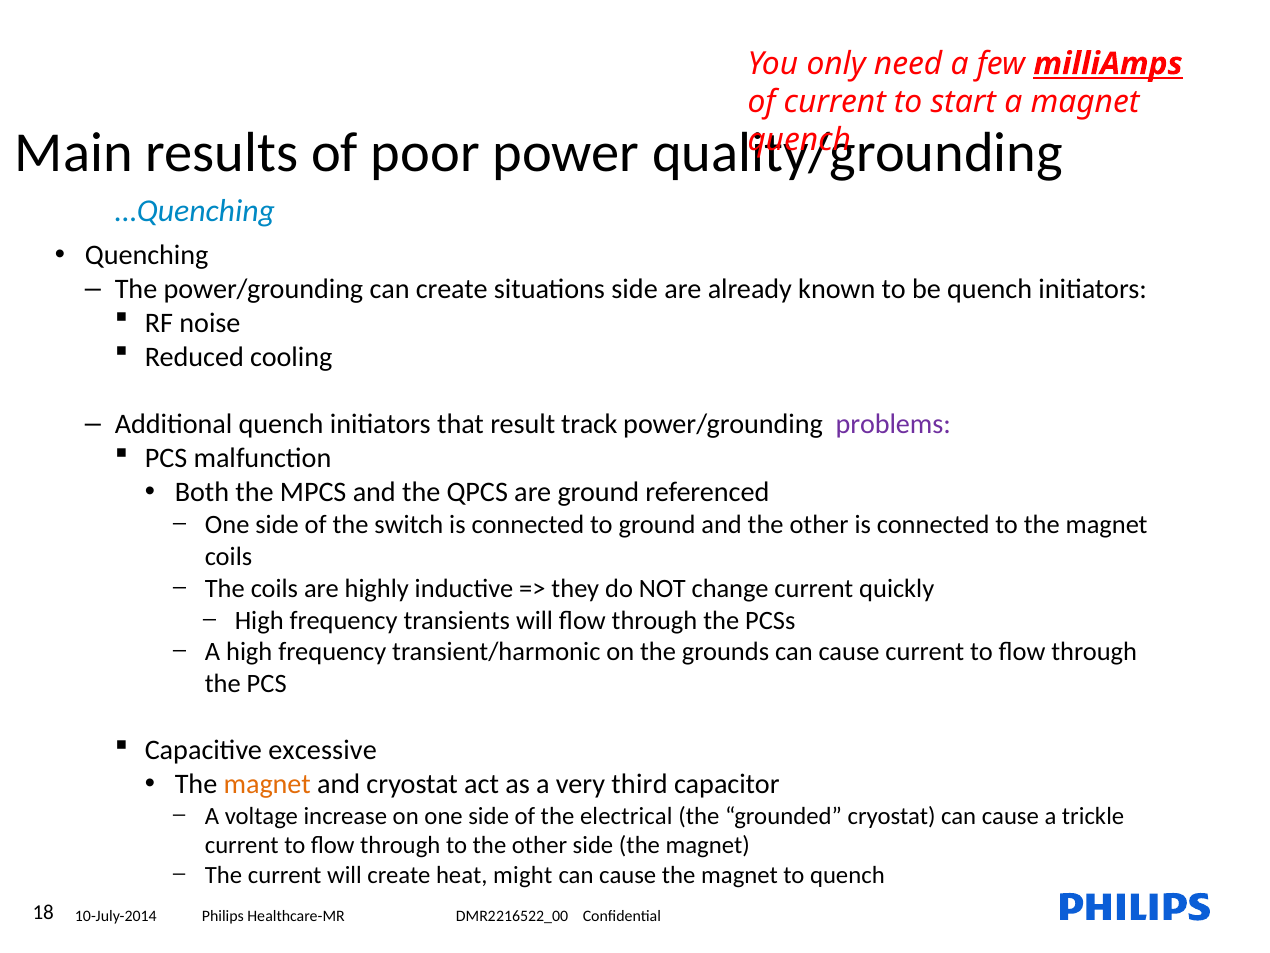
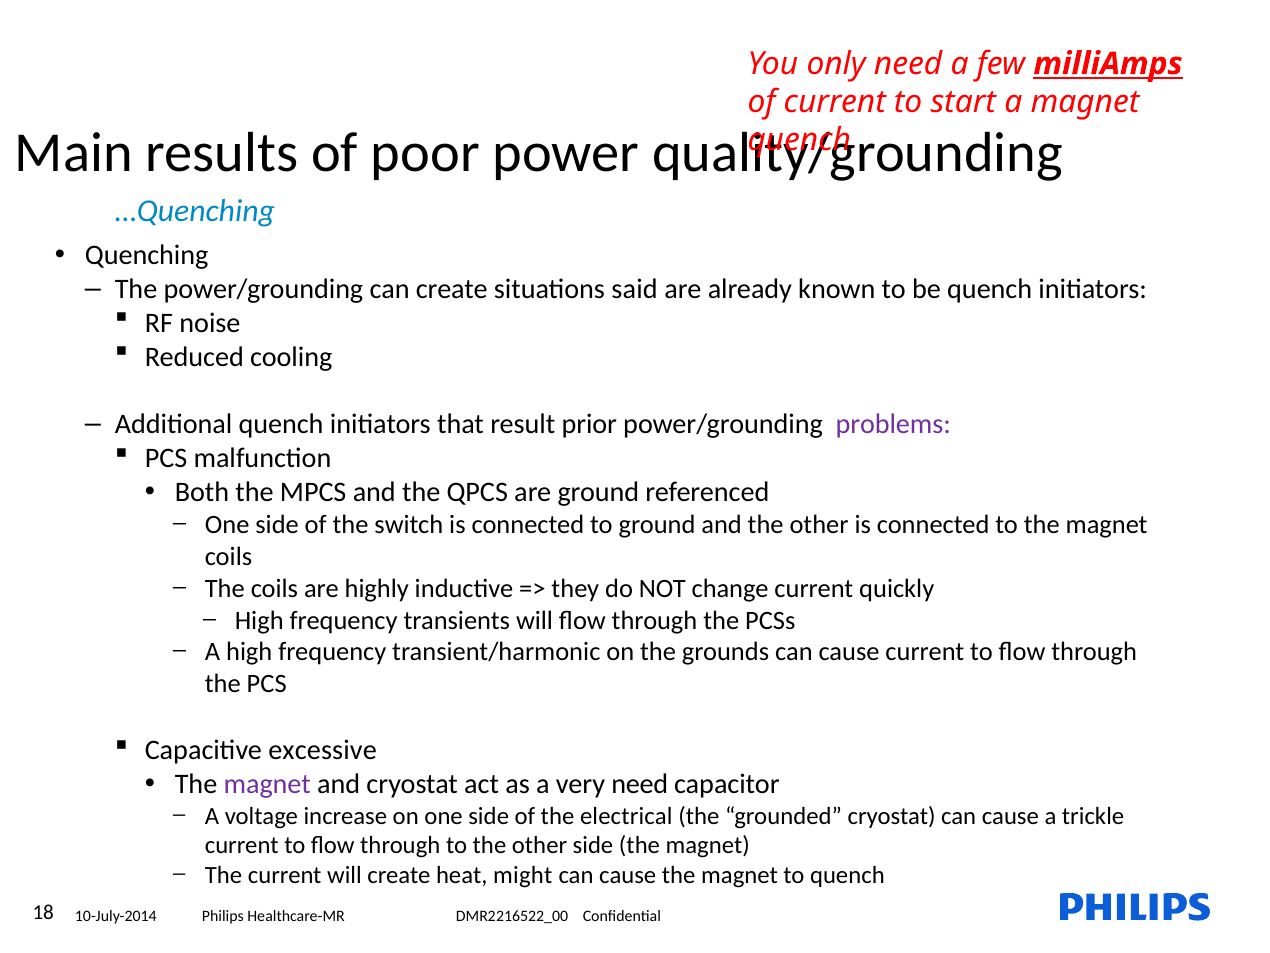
situations side: side -> said (635, 289)
track: track -> prior (589, 424)
magnet colour: orange -> purple (267, 784)
very third: third -> need (640, 784)
